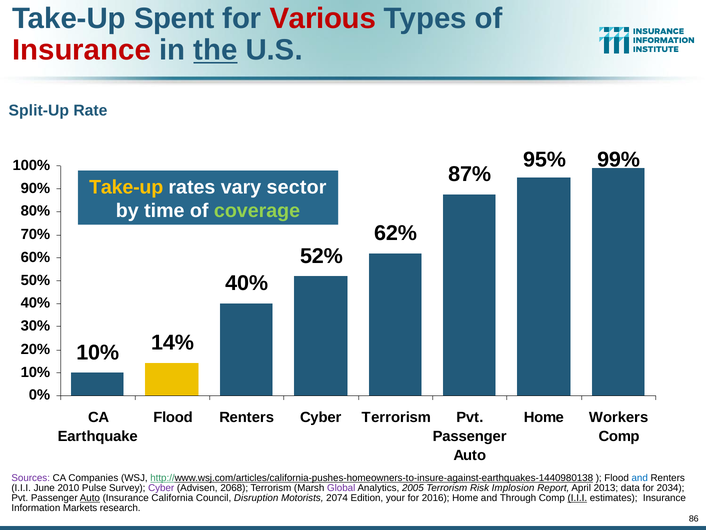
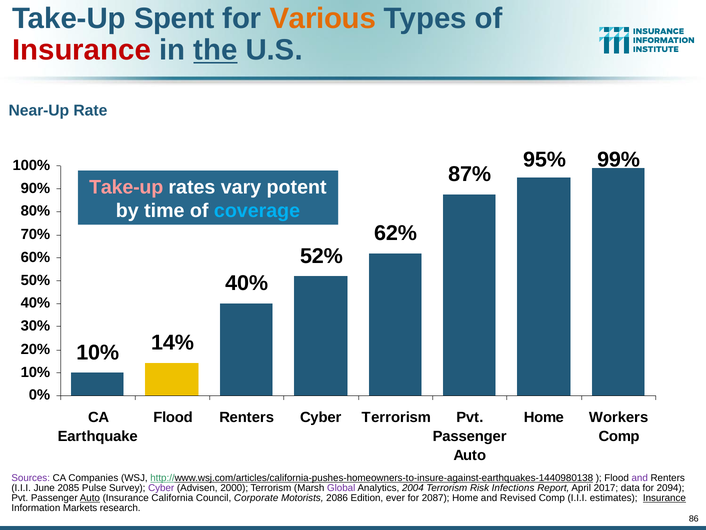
Various colour: red -> orange (323, 18)
Split-Up: Split-Up -> Near-Up (39, 110)
Take-up colour: yellow -> pink (126, 187)
sector: sector -> potent (297, 187)
coverage colour: light green -> light blue (257, 211)
and colour: blue -> purple (640, 478)
2010: 2010 -> 2085 (68, 488)
2068: 2068 -> 2000 (234, 488)
2005: 2005 -> 2004 (413, 488)
Implosion: Implosion -> Infections (513, 488)
2013: 2013 -> 2017 (606, 488)
2034: 2034 -> 2094 (671, 488)
Disruption: Disruption -> Corporate (256, 498)
2074: 2074 -> 2086 (337, 498)
your: your -> ever (395, 498)
2016: 2016 -> 2087 (436, 498)
Through: Through -> Revised (518, 498)
I.I.I underline: present -> none (577, 498)
Insurance underline: none -> present (664, 498)
